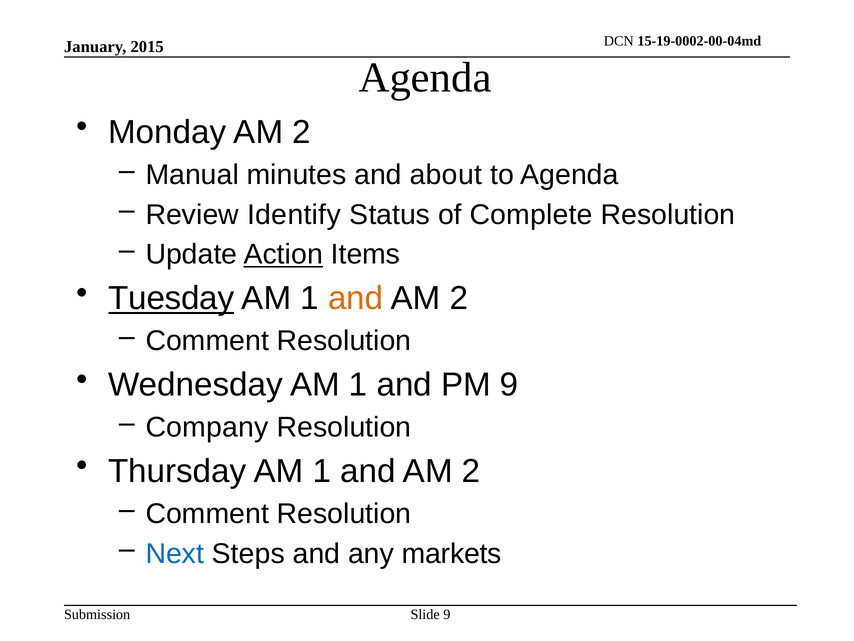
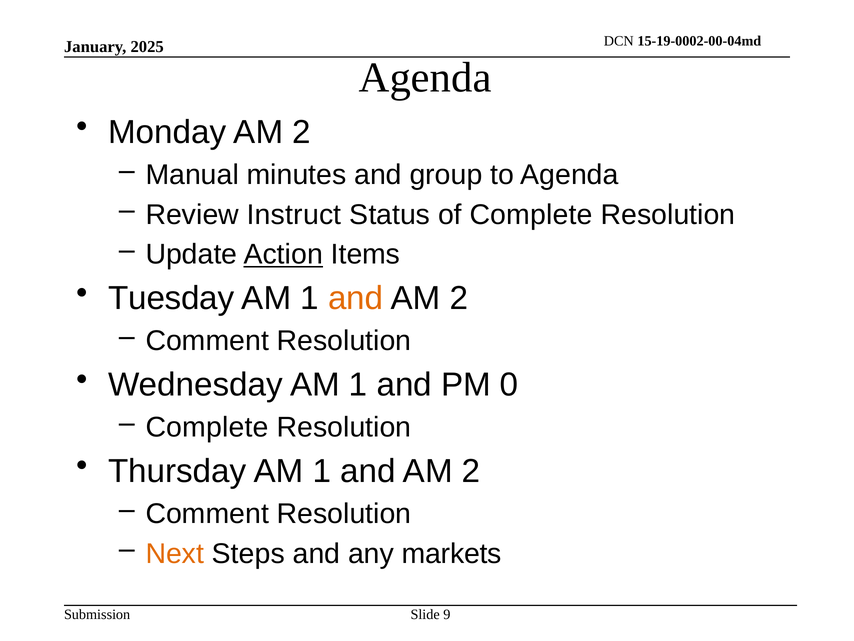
2015: 2015 -> 2025 (147, 47)
about: about -> group (446, 175)
Identify: Identify -> Instruct (294, 214)
Tuesday underline: present -> none (171, 298)
PM 9: 9 -> 0 (509, 385)
Company: Company -> Complete (207, 427)
Next colour: blue -> orange (175, 553)
